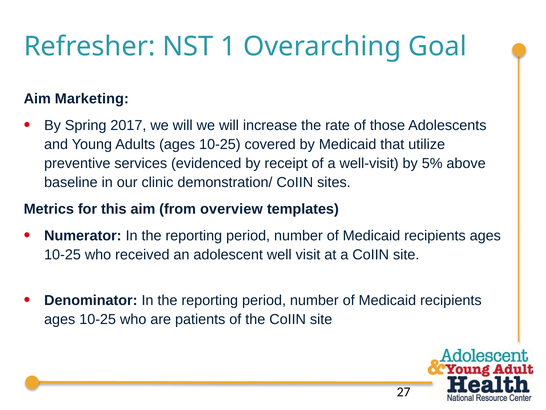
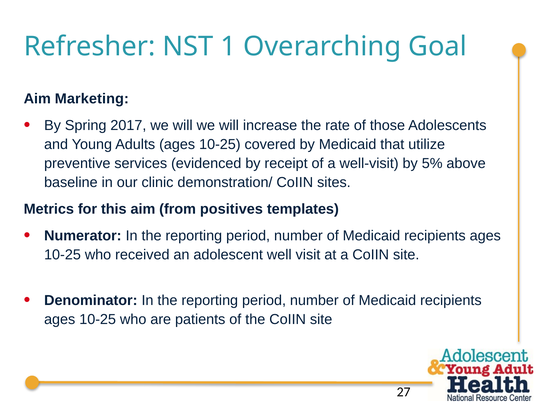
overview: overview -> positives (231, 209)
